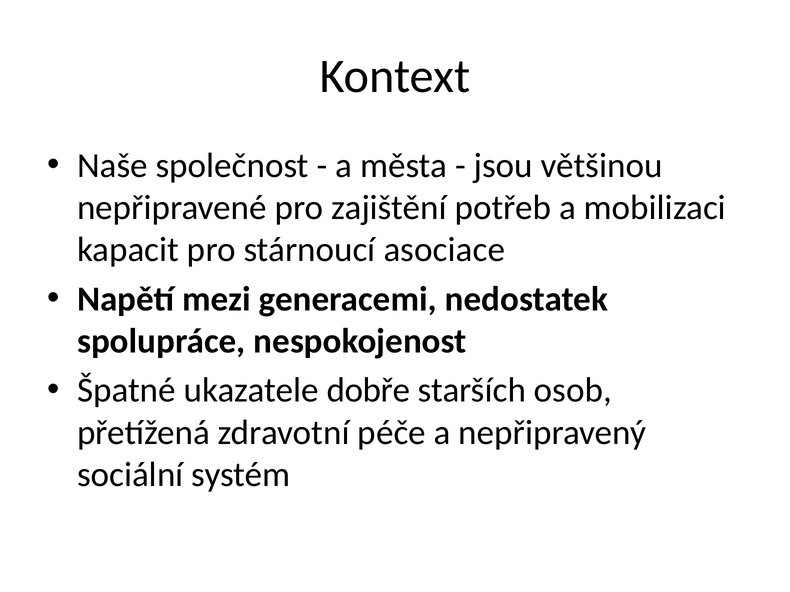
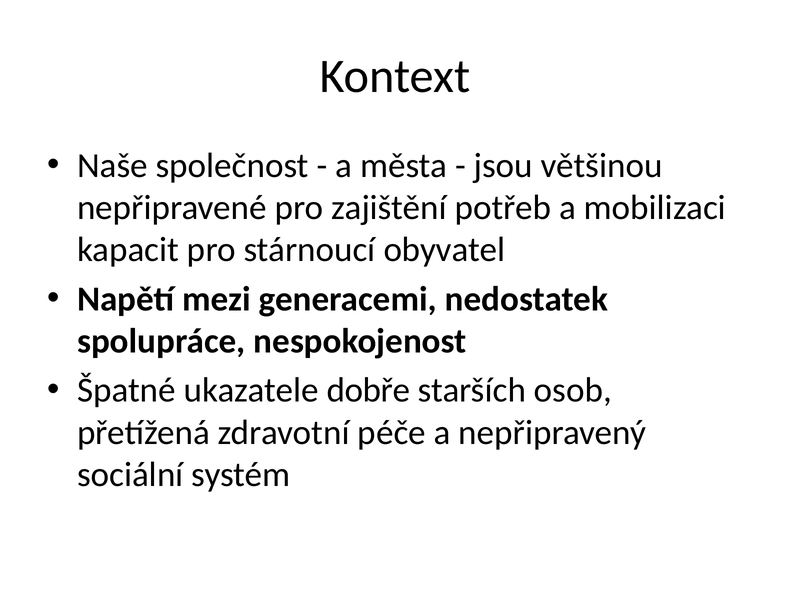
asociace: asociace -> obyvatel (444, 250)
